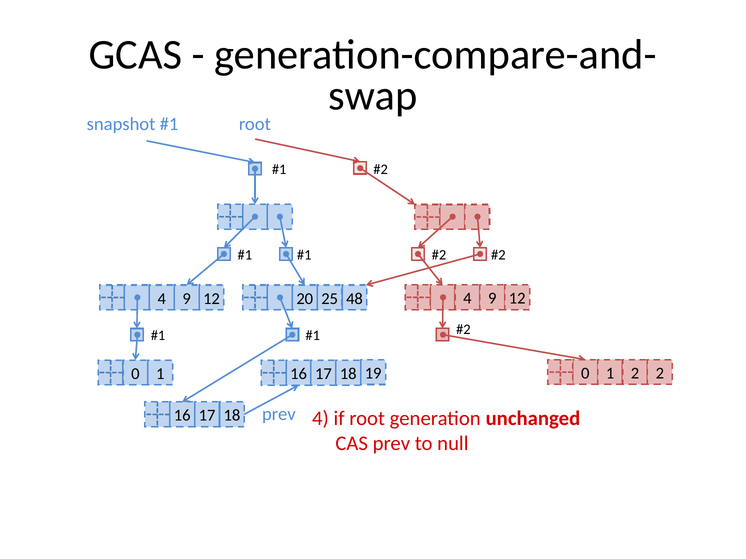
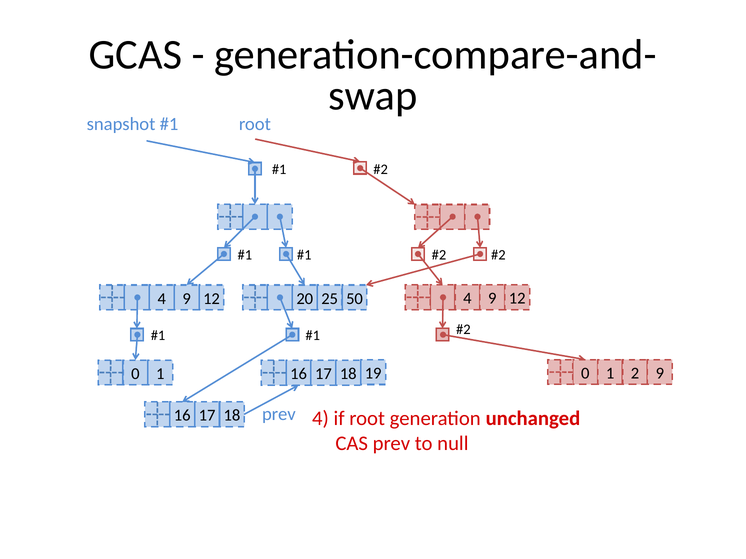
48: 48 -> 50 (354, 299)
2 2: 2 -> 9 (660, 373)
